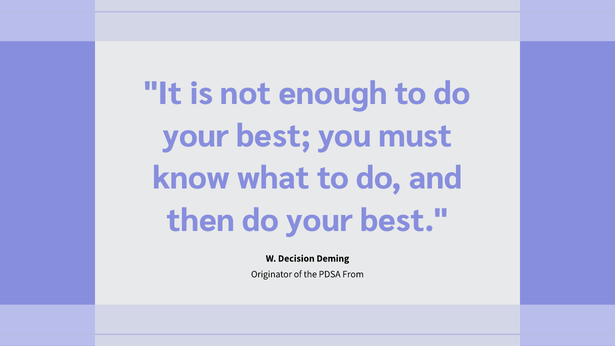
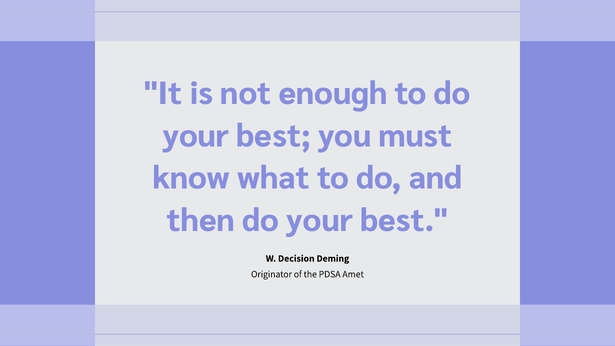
From: From -> Amet (353, 274)
